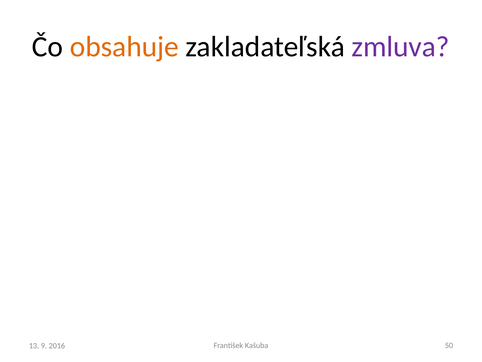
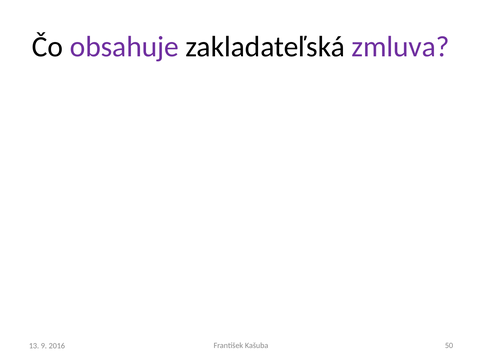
obsahuje colour: orange -> purple (124, 47)
